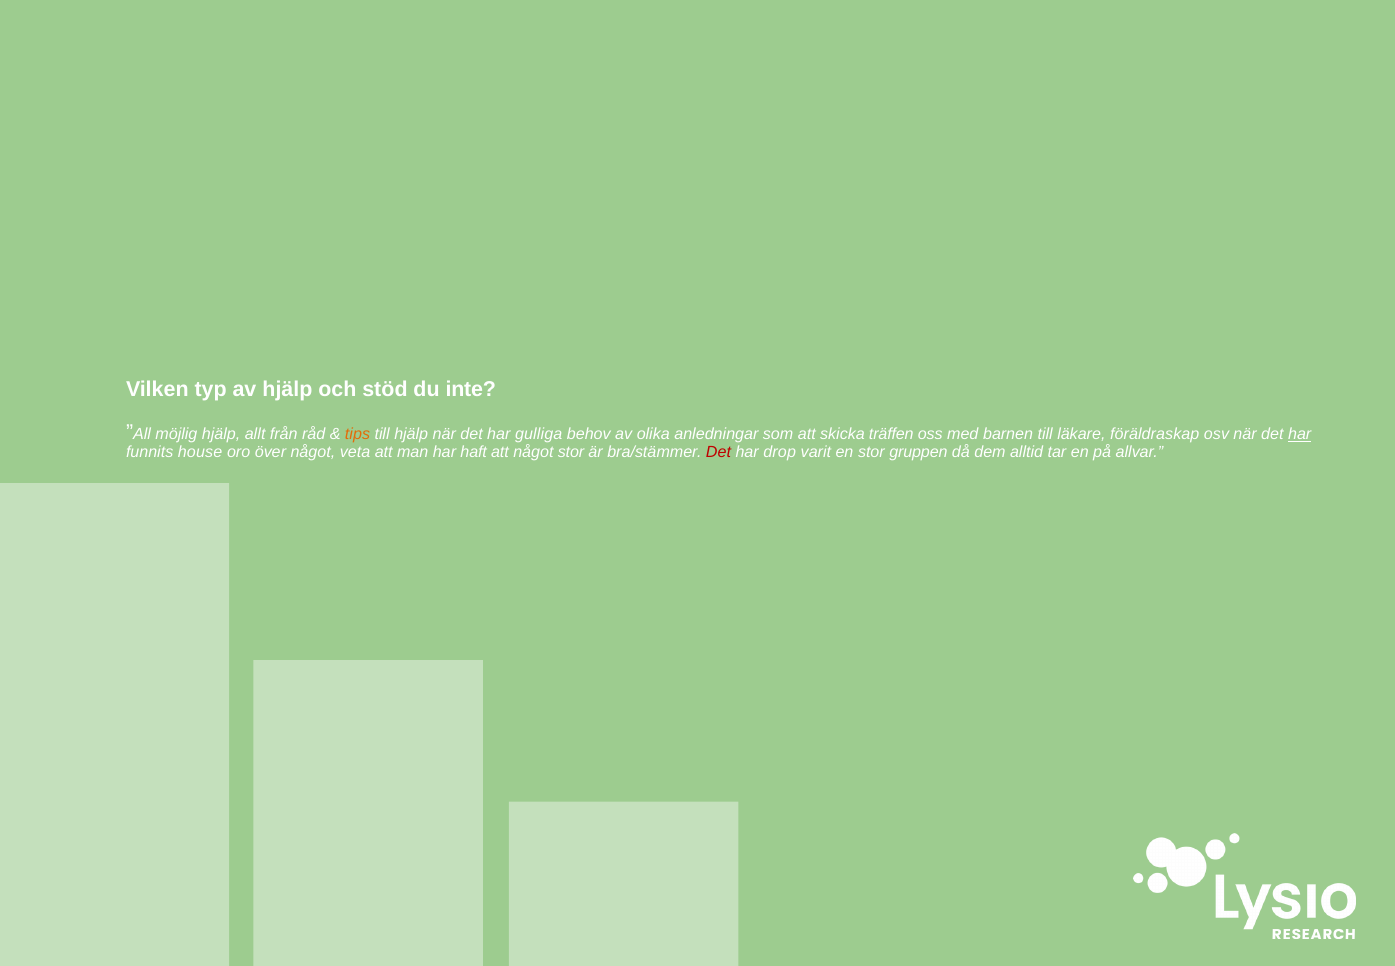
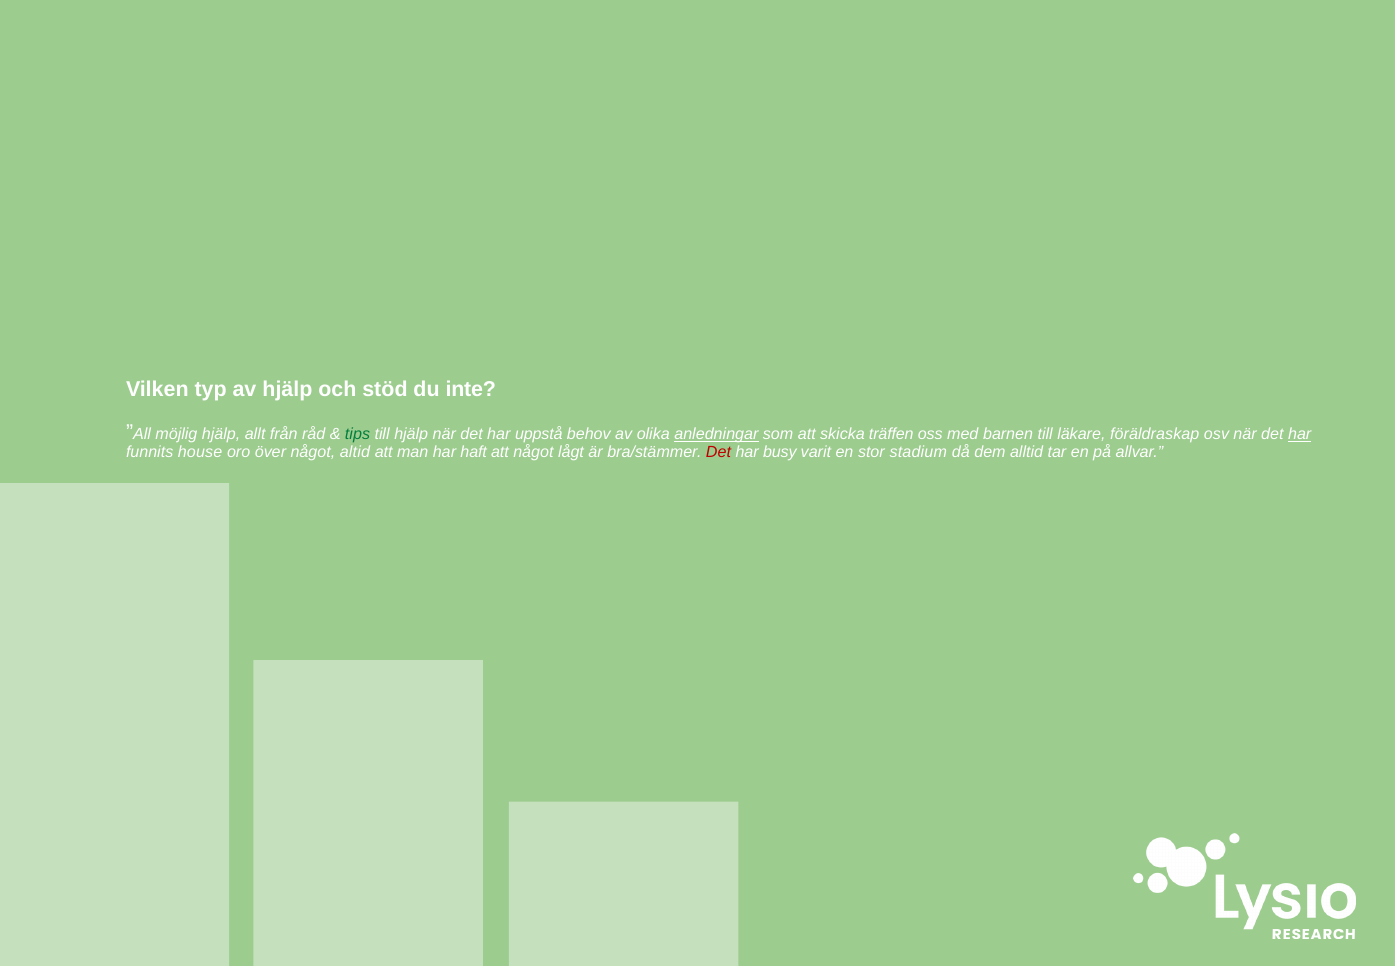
tips colour: orange -> green (358, 434)
gulliga: gulliga -> uppstå (539, 434)
anledningar underline: none -> present (716, 434)
veta: veta -> altid (355, 452)
något stor: stor -> lågt (571, 452)
drop: drop -> busy (780, 452)
gruppen: gruppen -> stadium (918, 452)
